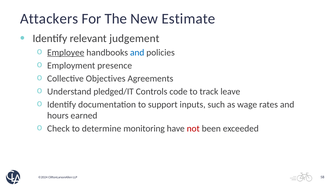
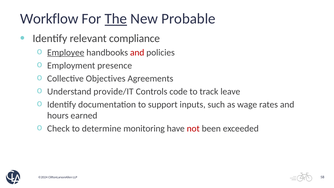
Attackers: Attackers -> Workflow (49, 19)
The underline: none -> present (116, 19)
Estimate: Estimate -> Probable (188, 19)
judgement: judgement -> compliance (134, 39)
and colour: blue -> red (137, 52)
pledged/IT: pledged/IT -> provide/IT (114, 91)
